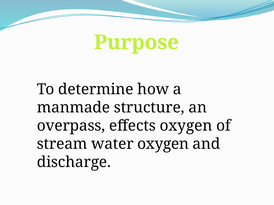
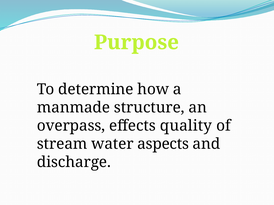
effects oxygen: oxygen -> quality (186, 126)
water oxygen: oxygen -> aspects (163, 144)
